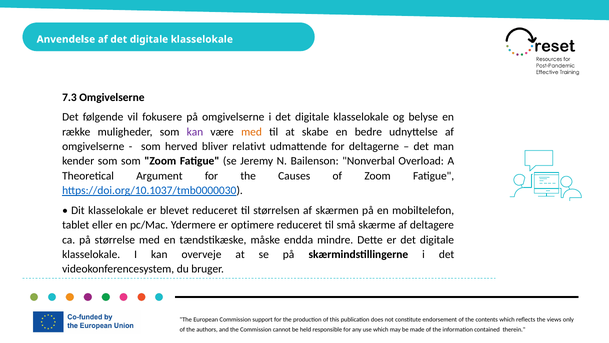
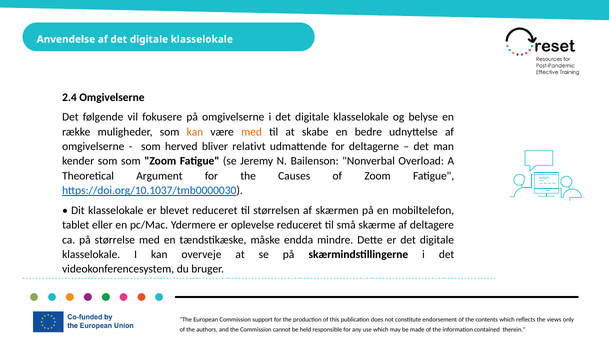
7.3: 7.3 -> 2.4 (69, 97)
kan colour: purple -> orange (195, 132)
optimere: optimere -> oplevelse (253, 225)
